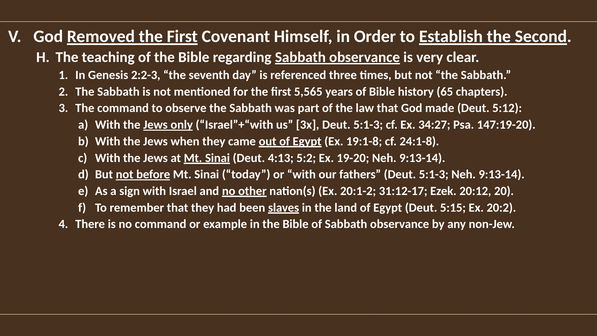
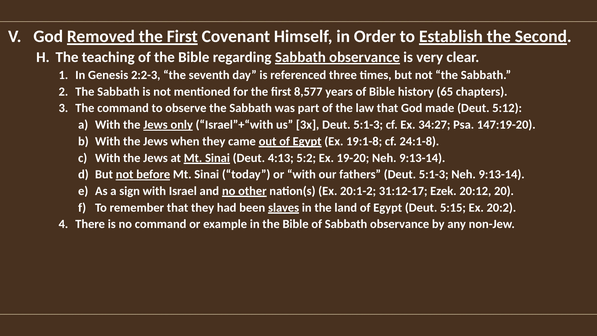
5,565: 5,565 -> 8,577 (308, 92)
